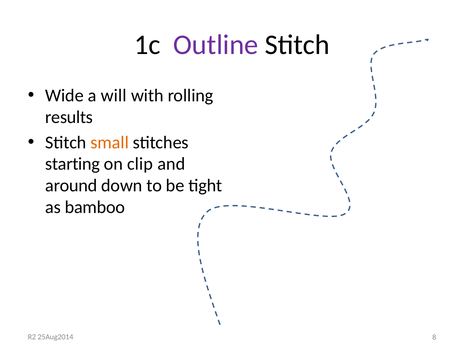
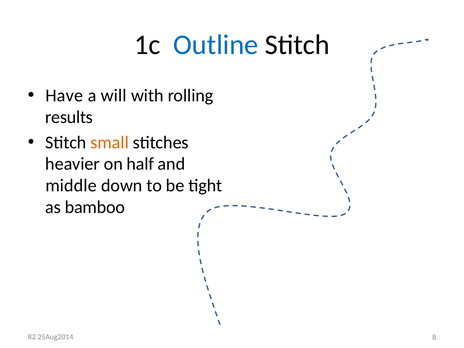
Outline colour: purple -> blue (216, 45)
Wide: Wide -> Have (64, 96)
starting: starting -> heavier (73, 164)
clip: clip -> half (140, 164)
around: around -> middle (71, 186)
